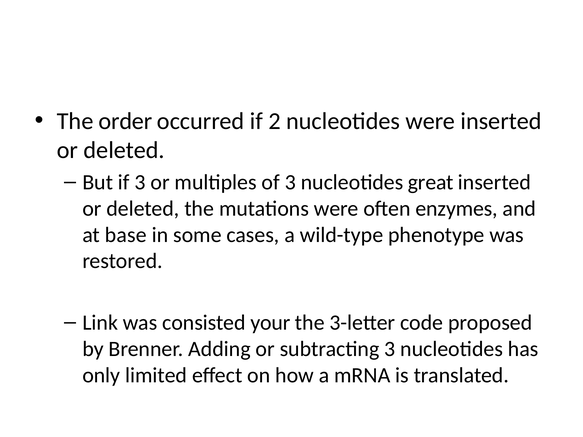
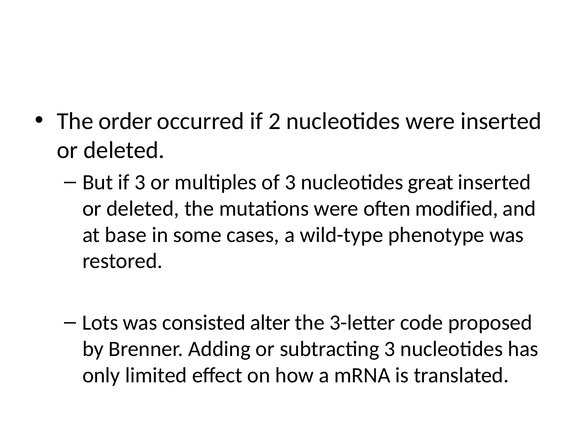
enzymes: enzymes -> modified (457, 209)
Link: Link -> Lots (100, 323)
your: your -> alter (270, 323)
